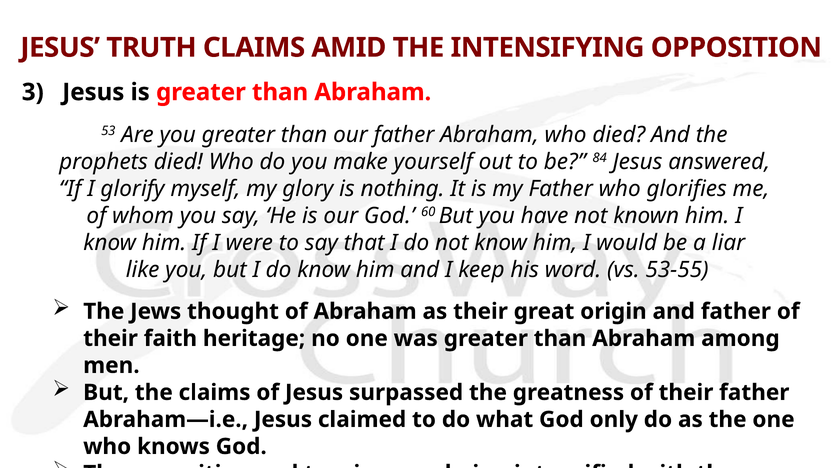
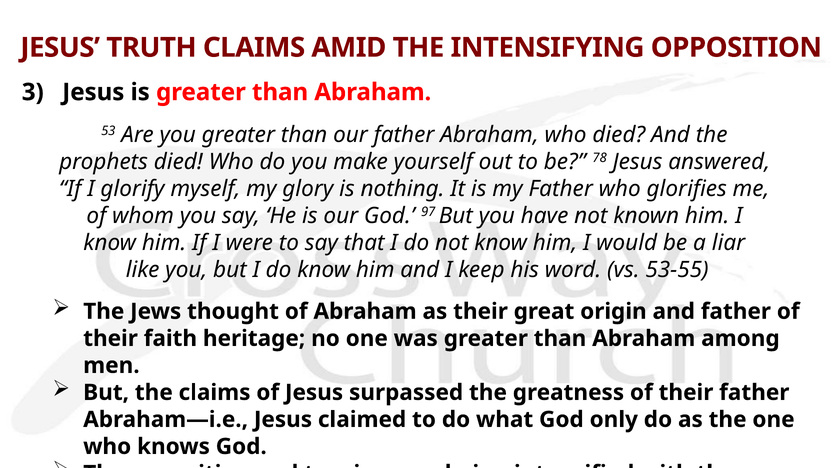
84: 84 -> 78 (600, 158)
60: 60 -> 97 (428, 212)
